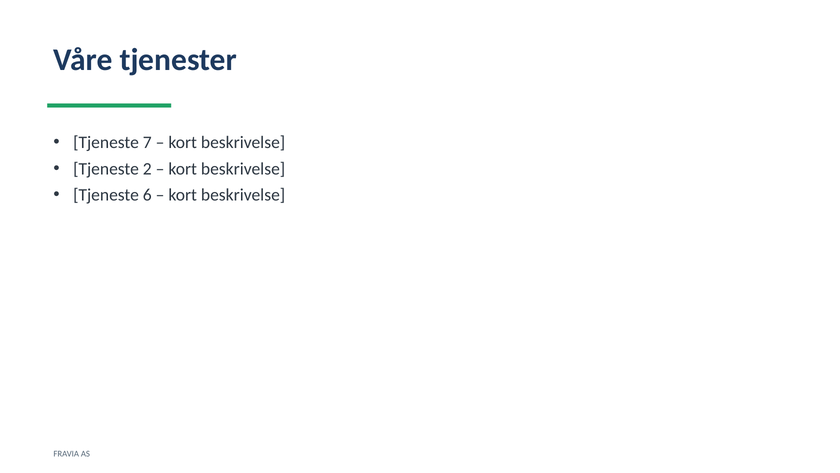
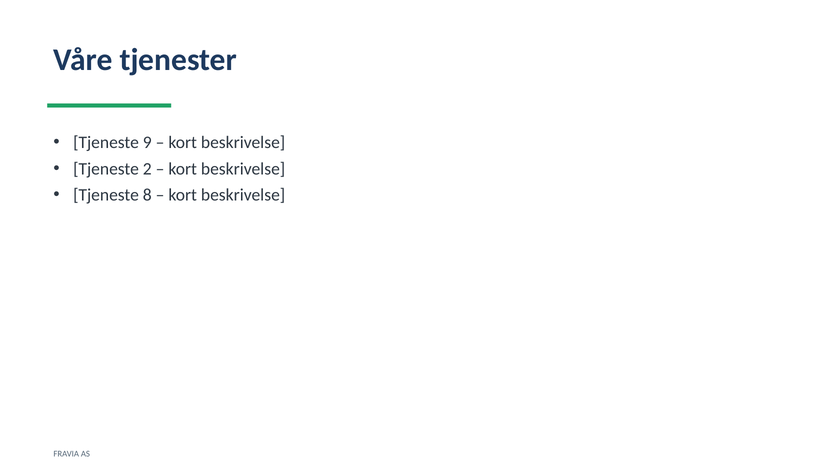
7: 7 -> 9 (147, 142)
6: 6 -> 8 (147, 195)
